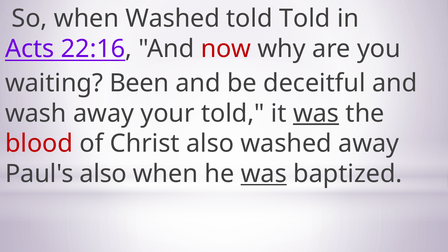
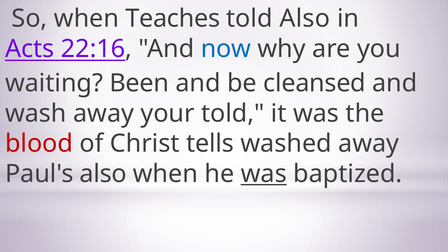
when Washed: Washed -> Teaches (173, 19)
told Told: Told -> Also (305, 19)
now colour: red -> blue (226, 49)
deceitful: deceitful -> cleansed (315, 83)
was underline: present -> none (316, 113)
Christ also: also -> tells (210, 144)
